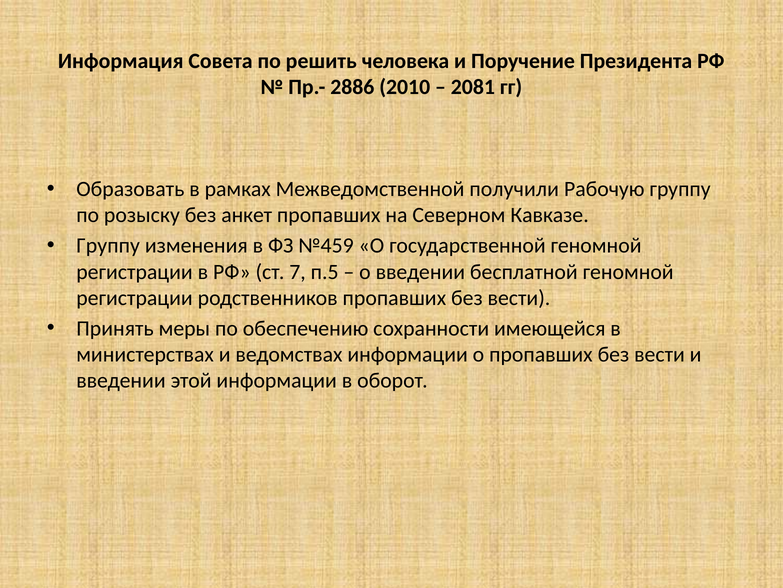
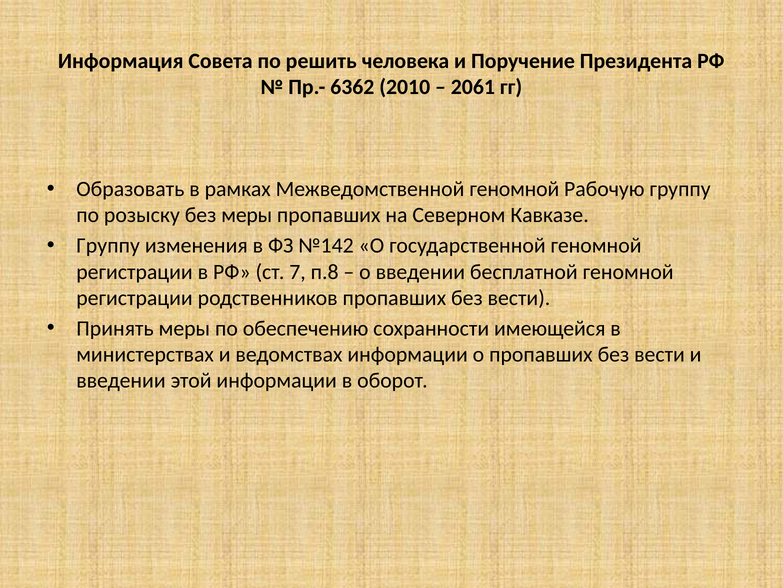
2886: 2886 -> 6362 (352, 87)
2081: 2081 -> 2061 (473, 87)
Межведомственной получили: получили -> геномной (514, 189)
без анкет: анкет -> меры (247, 215)
№459: №459 -> №142 (326, 245)
п.5: п.5 -> п.8 (325, 271)
